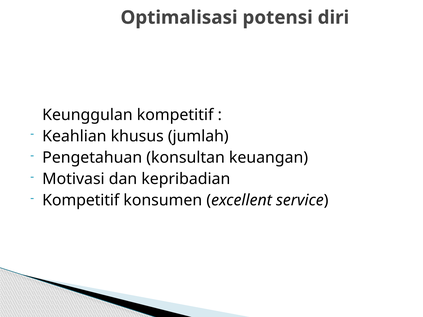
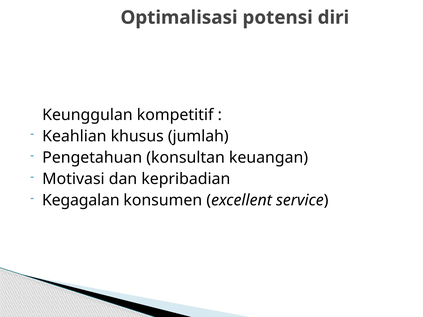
Kompetitif: Kompetitif -> Kegagalan (81, 201)
